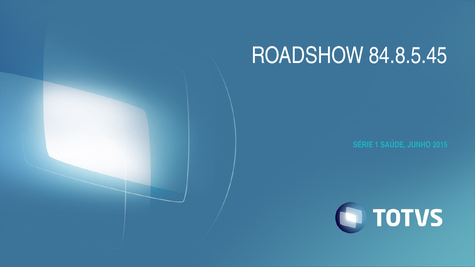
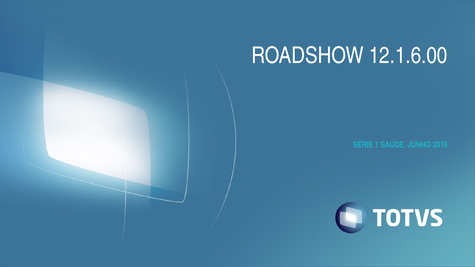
84.8.5.45: 84.8.5.45 -> 12.1.6.00 (408, 56)
